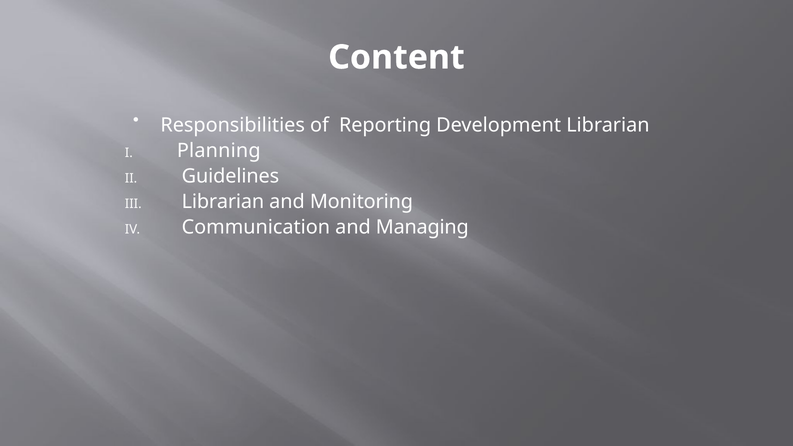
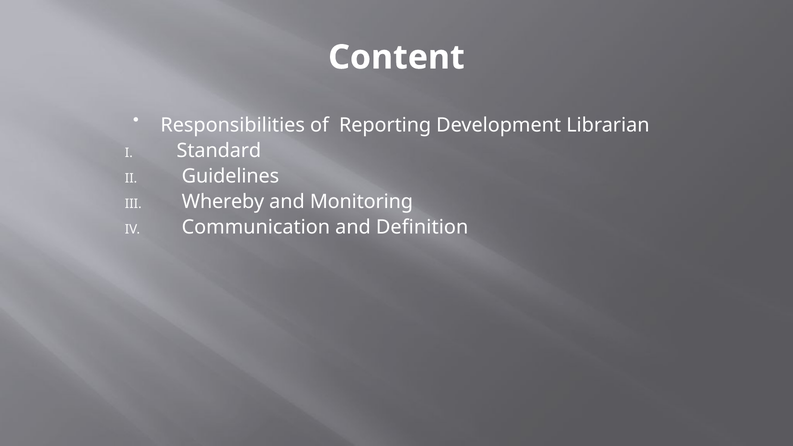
Planning: Planning -> Standard (219, 151)
Librarian: Librarian -> Whereby (223, 202)
Managing: Managing -> Definition (422, 227)
